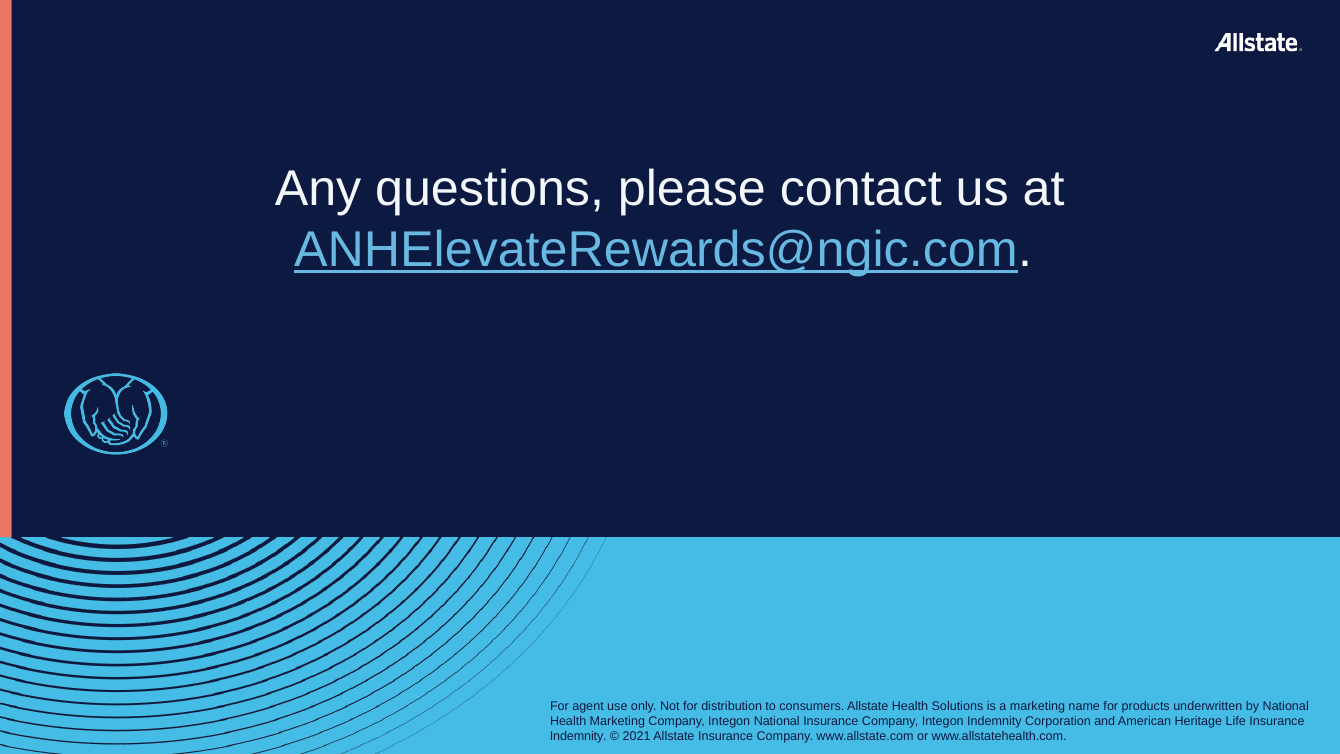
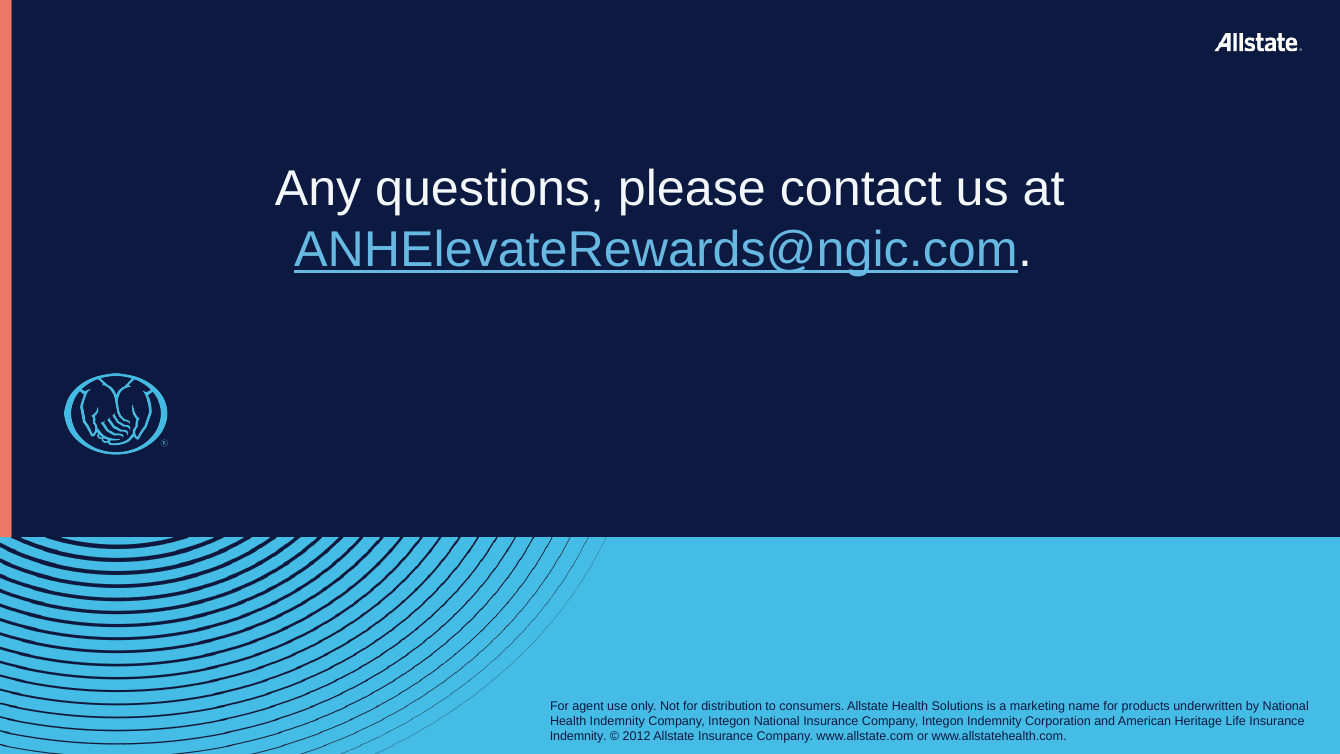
Health Marketing: Marketing -> Indemnity (617, 721)
2021: 2021 -> 2012 (637, 737)
